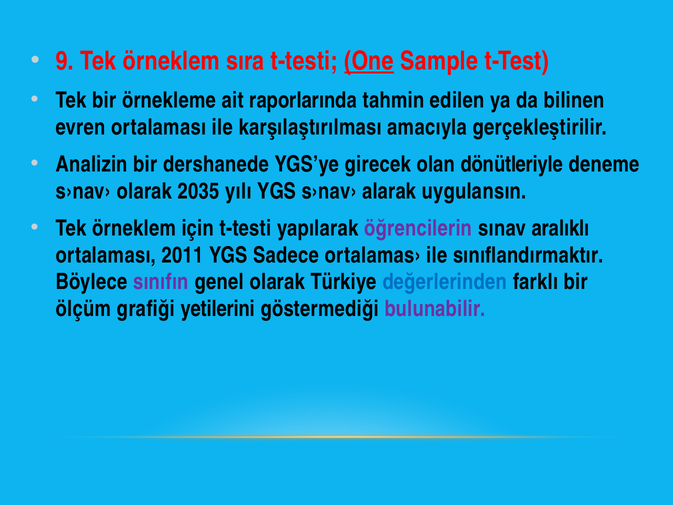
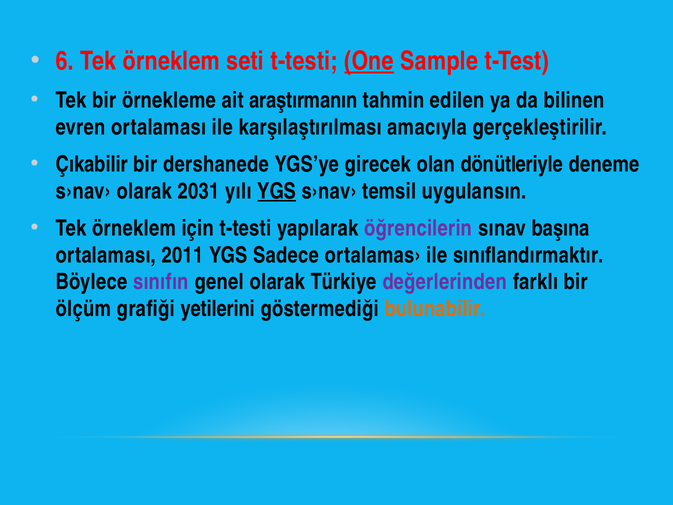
9: 9 -> 6 (65, 61)
sıra: sıra -> seti (245, 61)
raporlarında: raporlarında -> araştırmanın (303, 100)
Analizin: Analizin -> Çıkabilir (92, 164)
2035: 2035 -> 2031 (199, 191)
YGS underline: none -> present (277, 191)
alarak: alarak -> temsil (389, 191)
aralıklı: aralıklı -> başına (561, 228)
değerlerinden colour: blue -> purple (445, 282)
bulunabilir colour: purple -> orange (435, 309)
